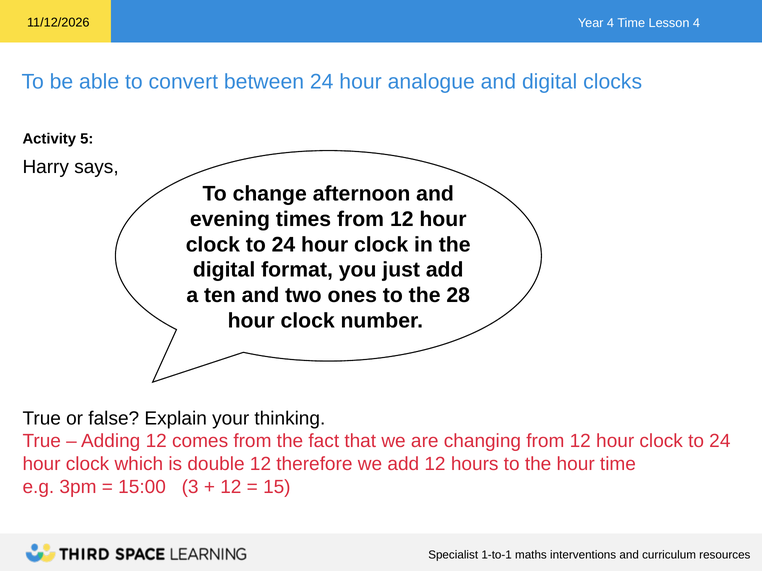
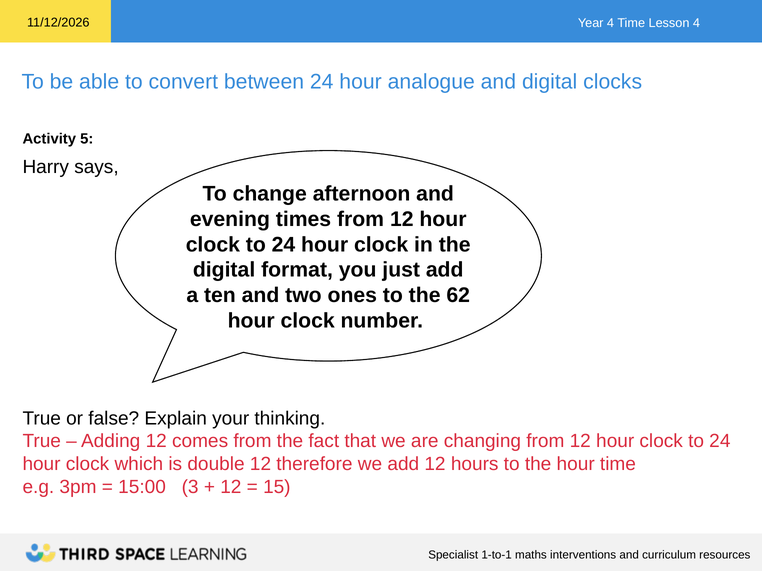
28: 28 -> 62 (458, 296)
